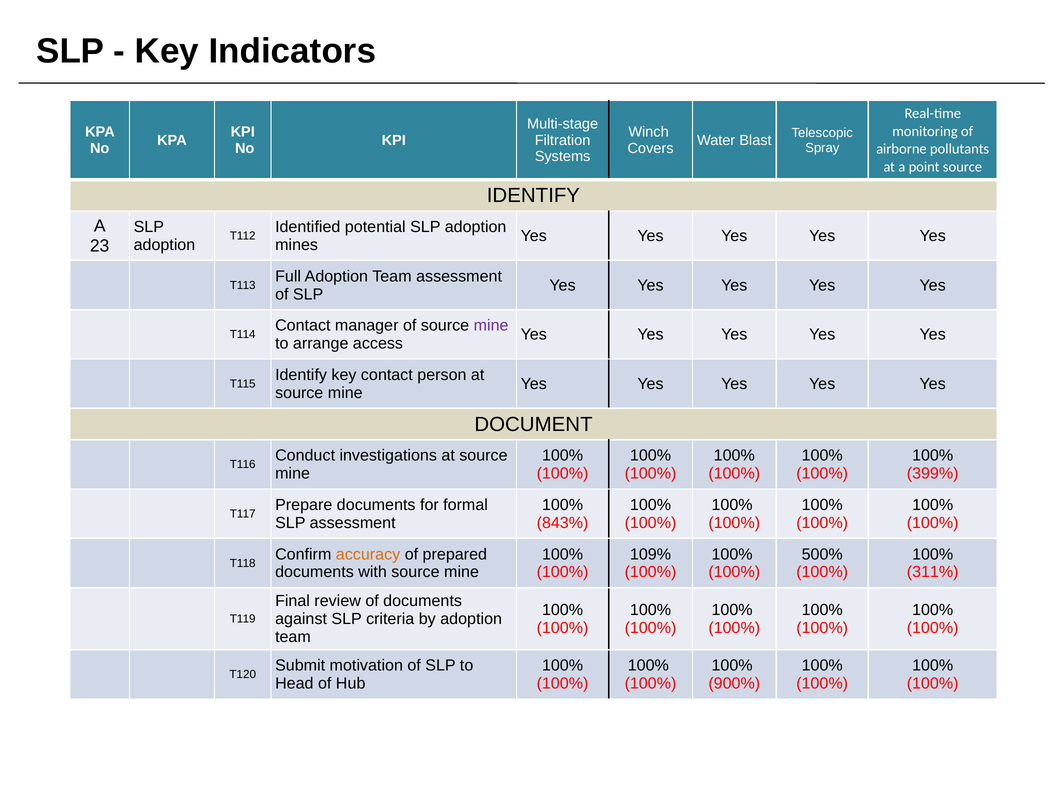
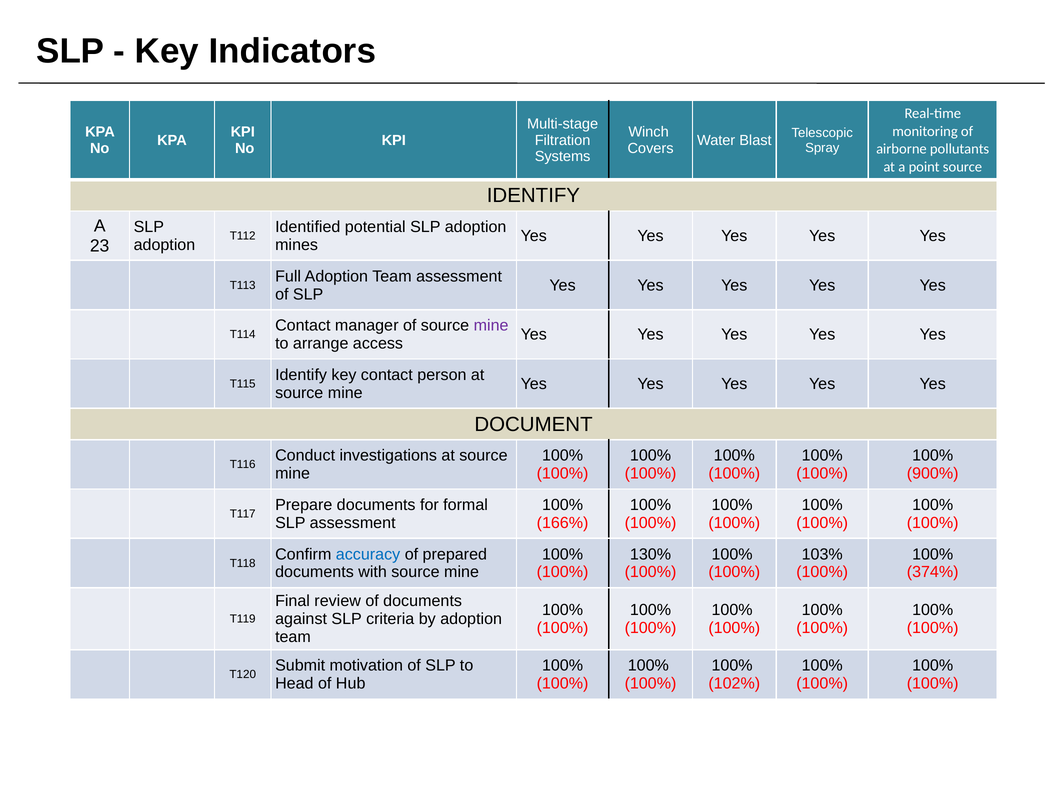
399%: 399% -> 900% (933, 473)
843%: 843% -> 166% (563, 522)
accuracy colour: orange -> blue (368, 554)
109%: 109% -> 130% (651, 554)
500%: 500% -> 103% (822, 554)
311%: 311% -> 374% (933, 572)
900%: 900% -> 102% (734, 683)
